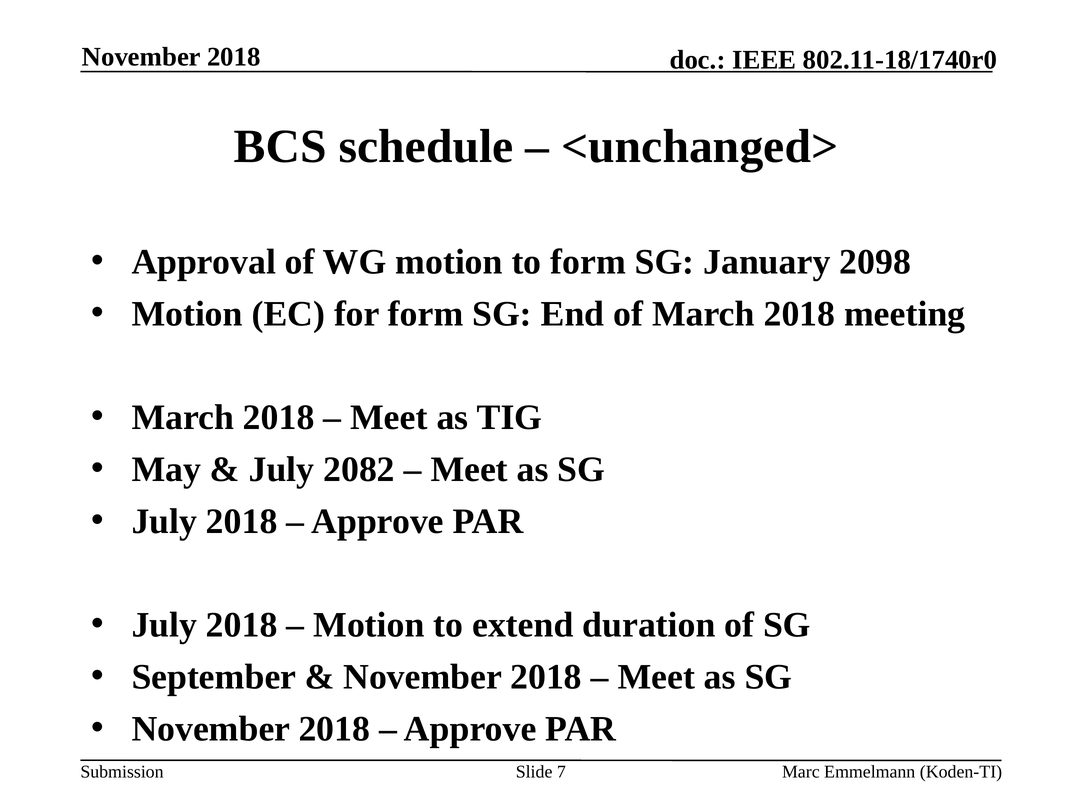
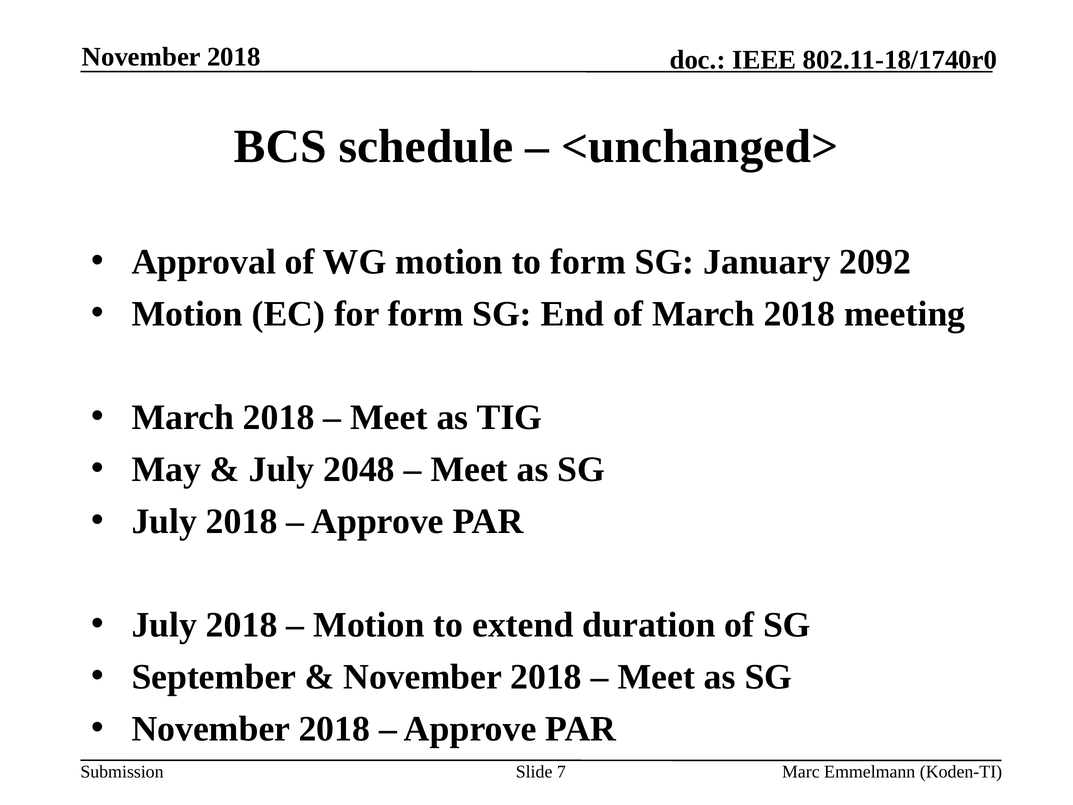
2098: 2098 -> 2092 (875, 262)
2082: 2082 -> 2048 (359, 469)
